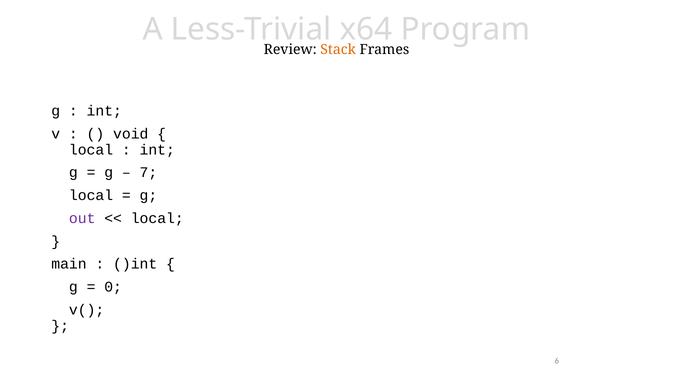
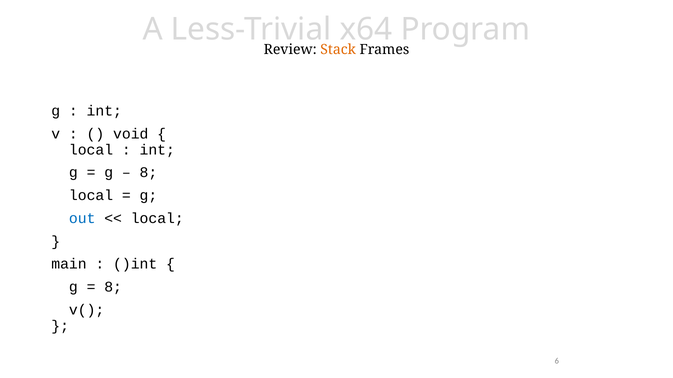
7: 7 -> 8 (148, 173)
out colour: purple -> blue (82, 219)
0: 0 -> 8 (113, 287)
